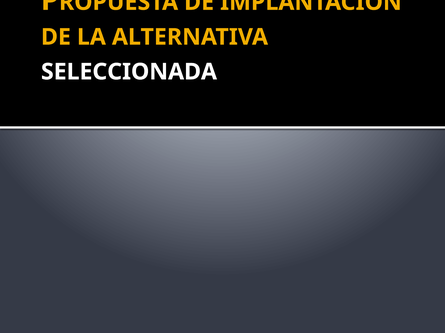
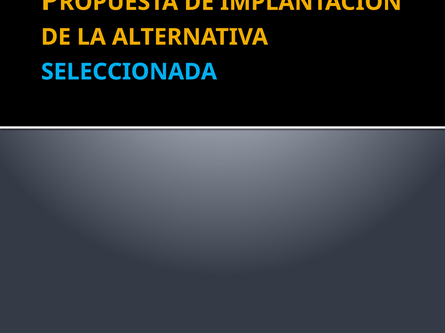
SELECCIONADA colour: white -> light blue (129, 72)
